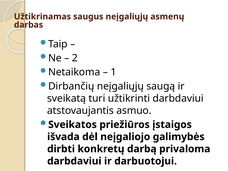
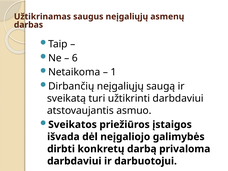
2: 2 -> 6 (75, 58)
